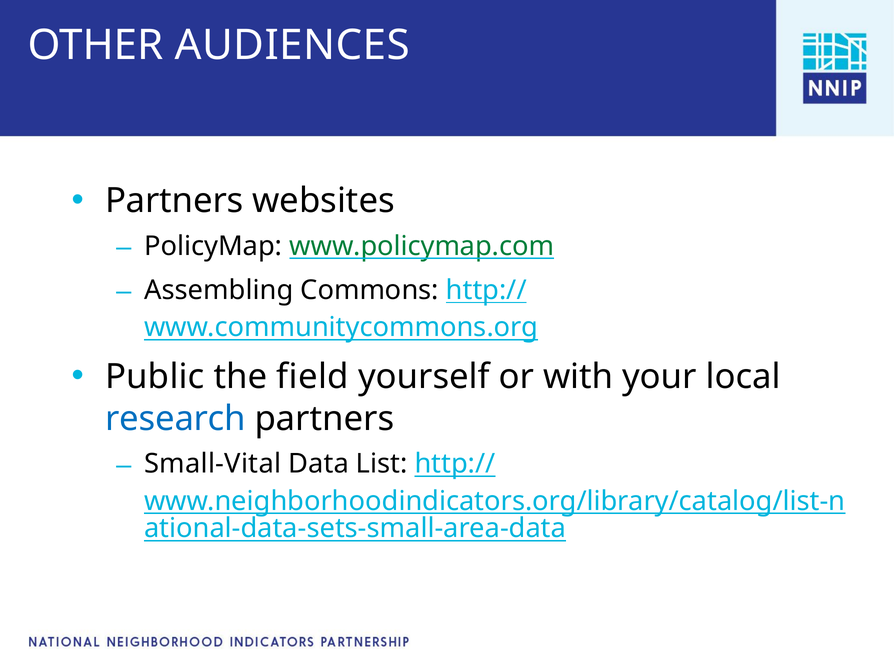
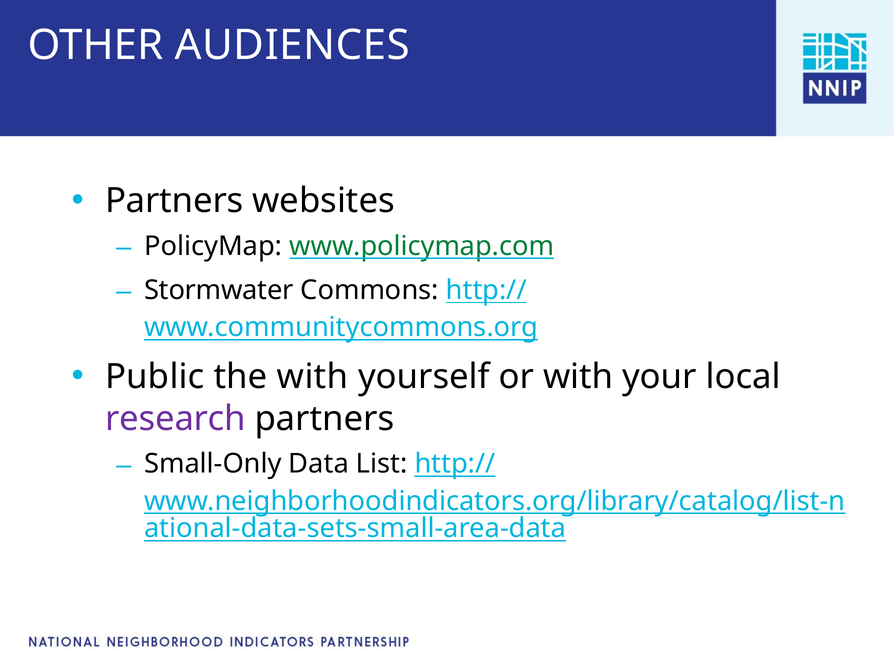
Assembling: Assembling -> Stormwater (219, 290)
the field: field -> with (313, 377)
research colour: blue -> purple (176, 418)
Small-Vital: Small-Vital -> Small-Only (213, 463)
